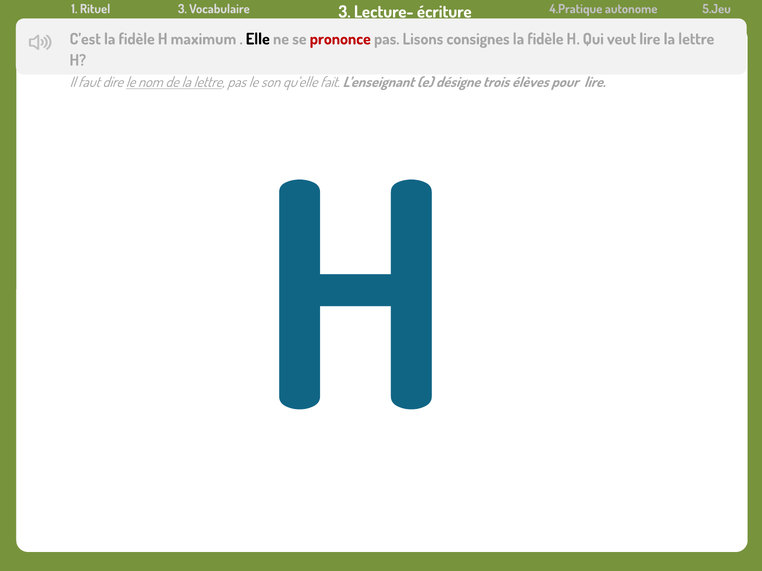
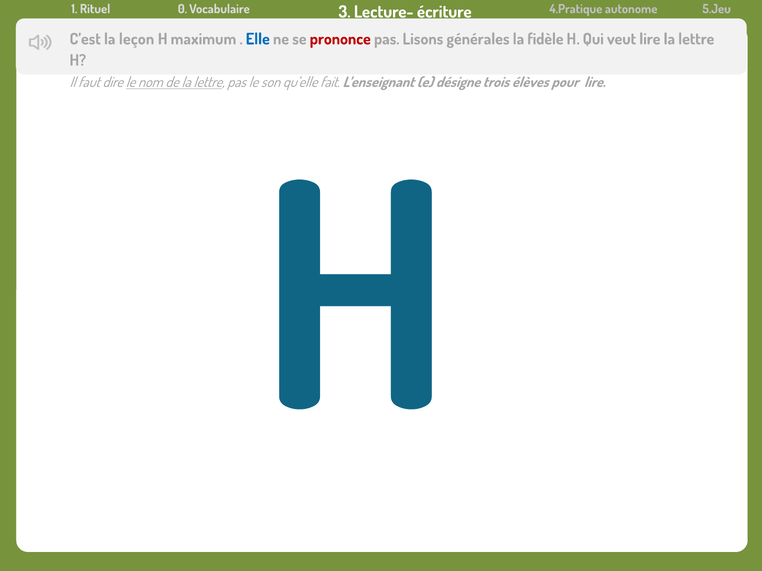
Rituel 3: 3 -> 0 (182, 9)
C’est la fidèle: fidèle -> leçon (137, 39)
Elle colour: black -> blue (258, 39)
consignes: consignes -> générales (478, 39)
